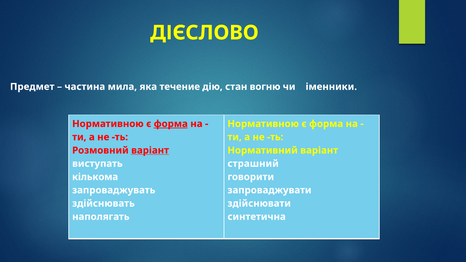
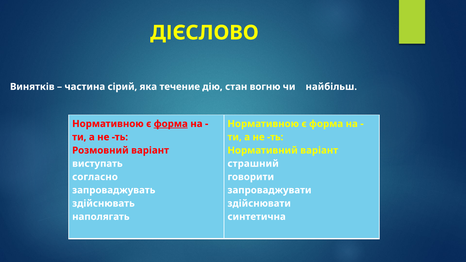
Предмет: Предмет -> Винятків (32, 87)
мила: мила -> сірий (122, 87)
іменники: іменники -> найбільш (331, 87)
варіант underline: present -> none (150, 150)
кількома: кількома -> согласно (95, 177)
